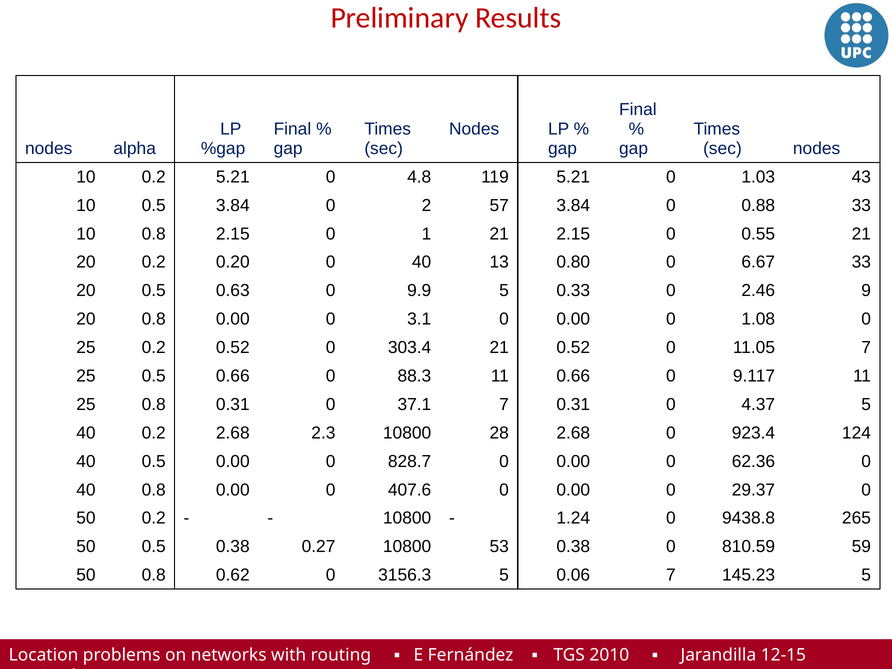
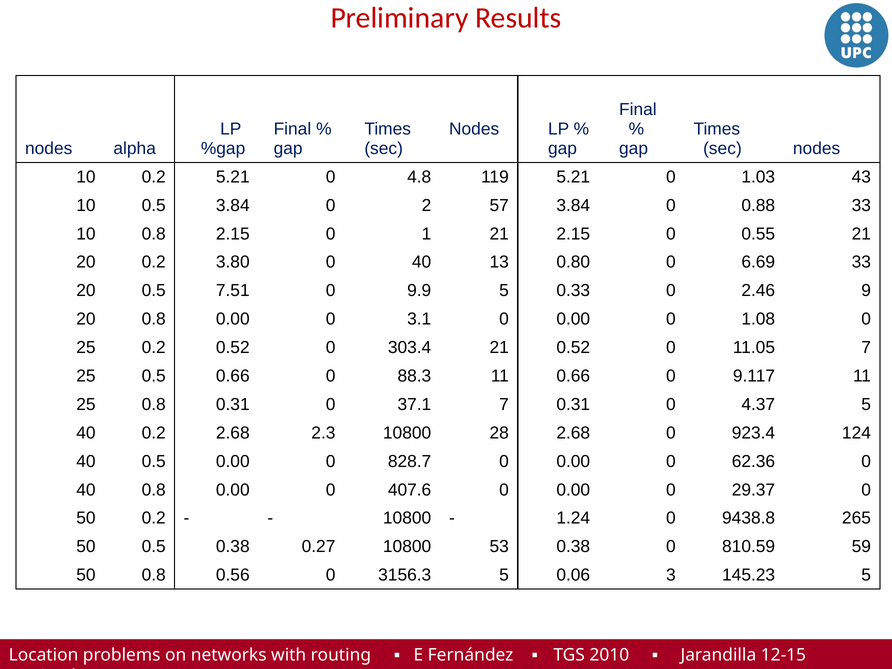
0.20: 0.20 -> 3.80 (233, 262)
6.67: 6.67 -> 6.69 (758, 262)
0.63: 0.63 -> 7.51 (233, 291)
0.62: 0.62 -> 0.56 (233, 575)
0.06 7: 7 -> 3 (671, 575)
